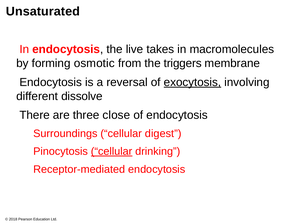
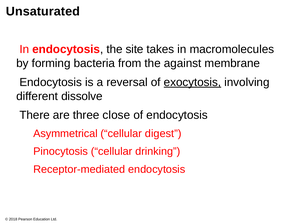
live: live -> site (135, 49)
osmotic: osmotic -> bacteria (94, 63)
triggers: triggers -> against (183, 63)
Surroundings: Surroundings -> Asymmetrical (66, 134)
cellular underline: present -> none (112, 152)
